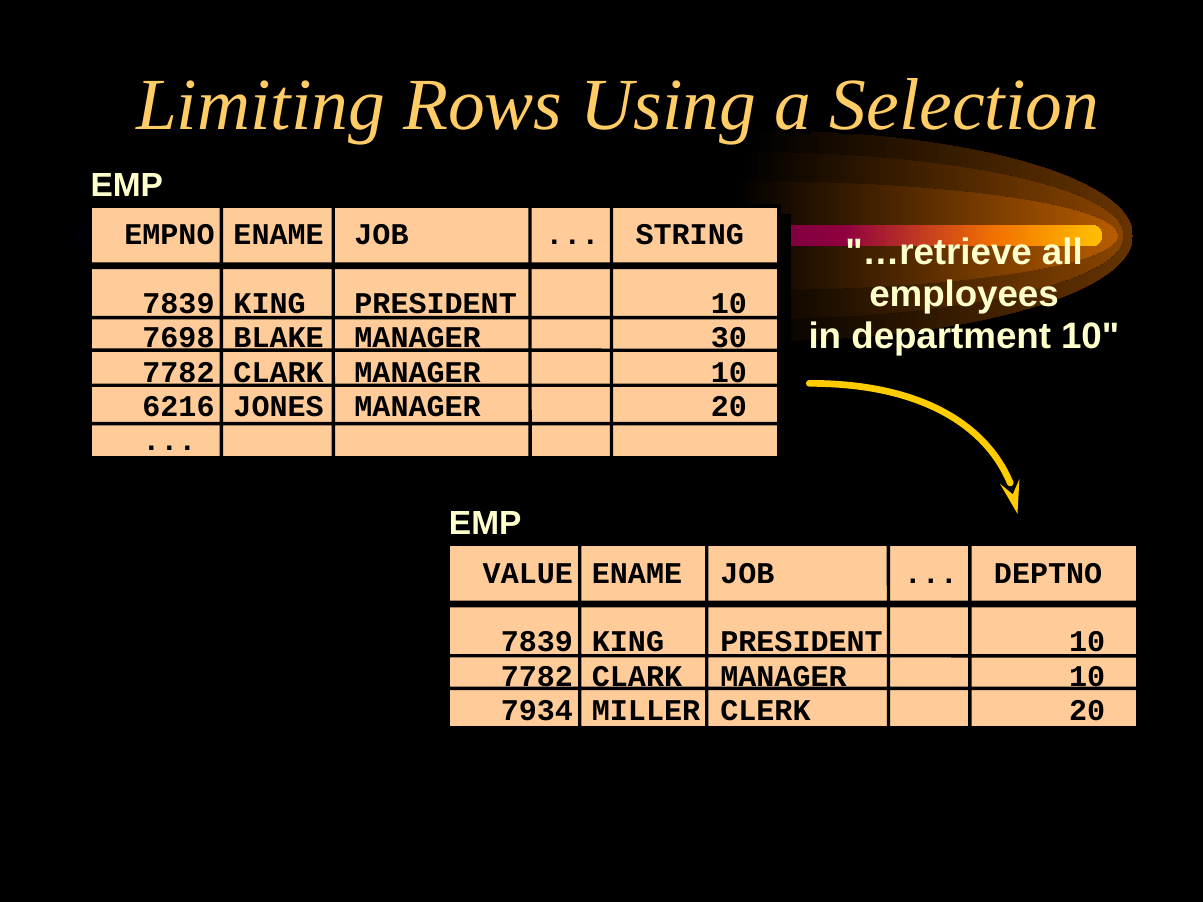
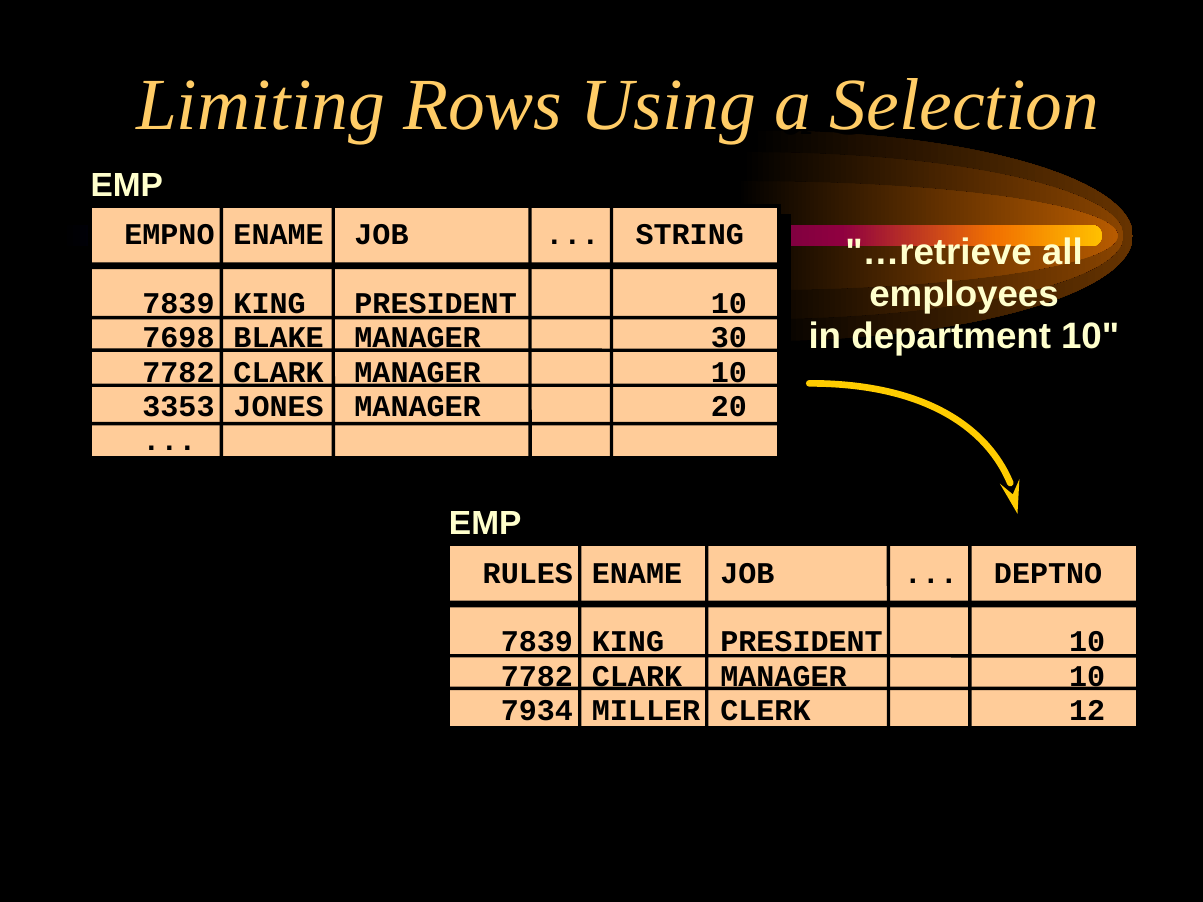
6216: 6216 -> 3353 (178, 407)
VALUE: VALUE -> RULES (528, 573)
CLERK 20: 20 -> 12 (1087, 711)
